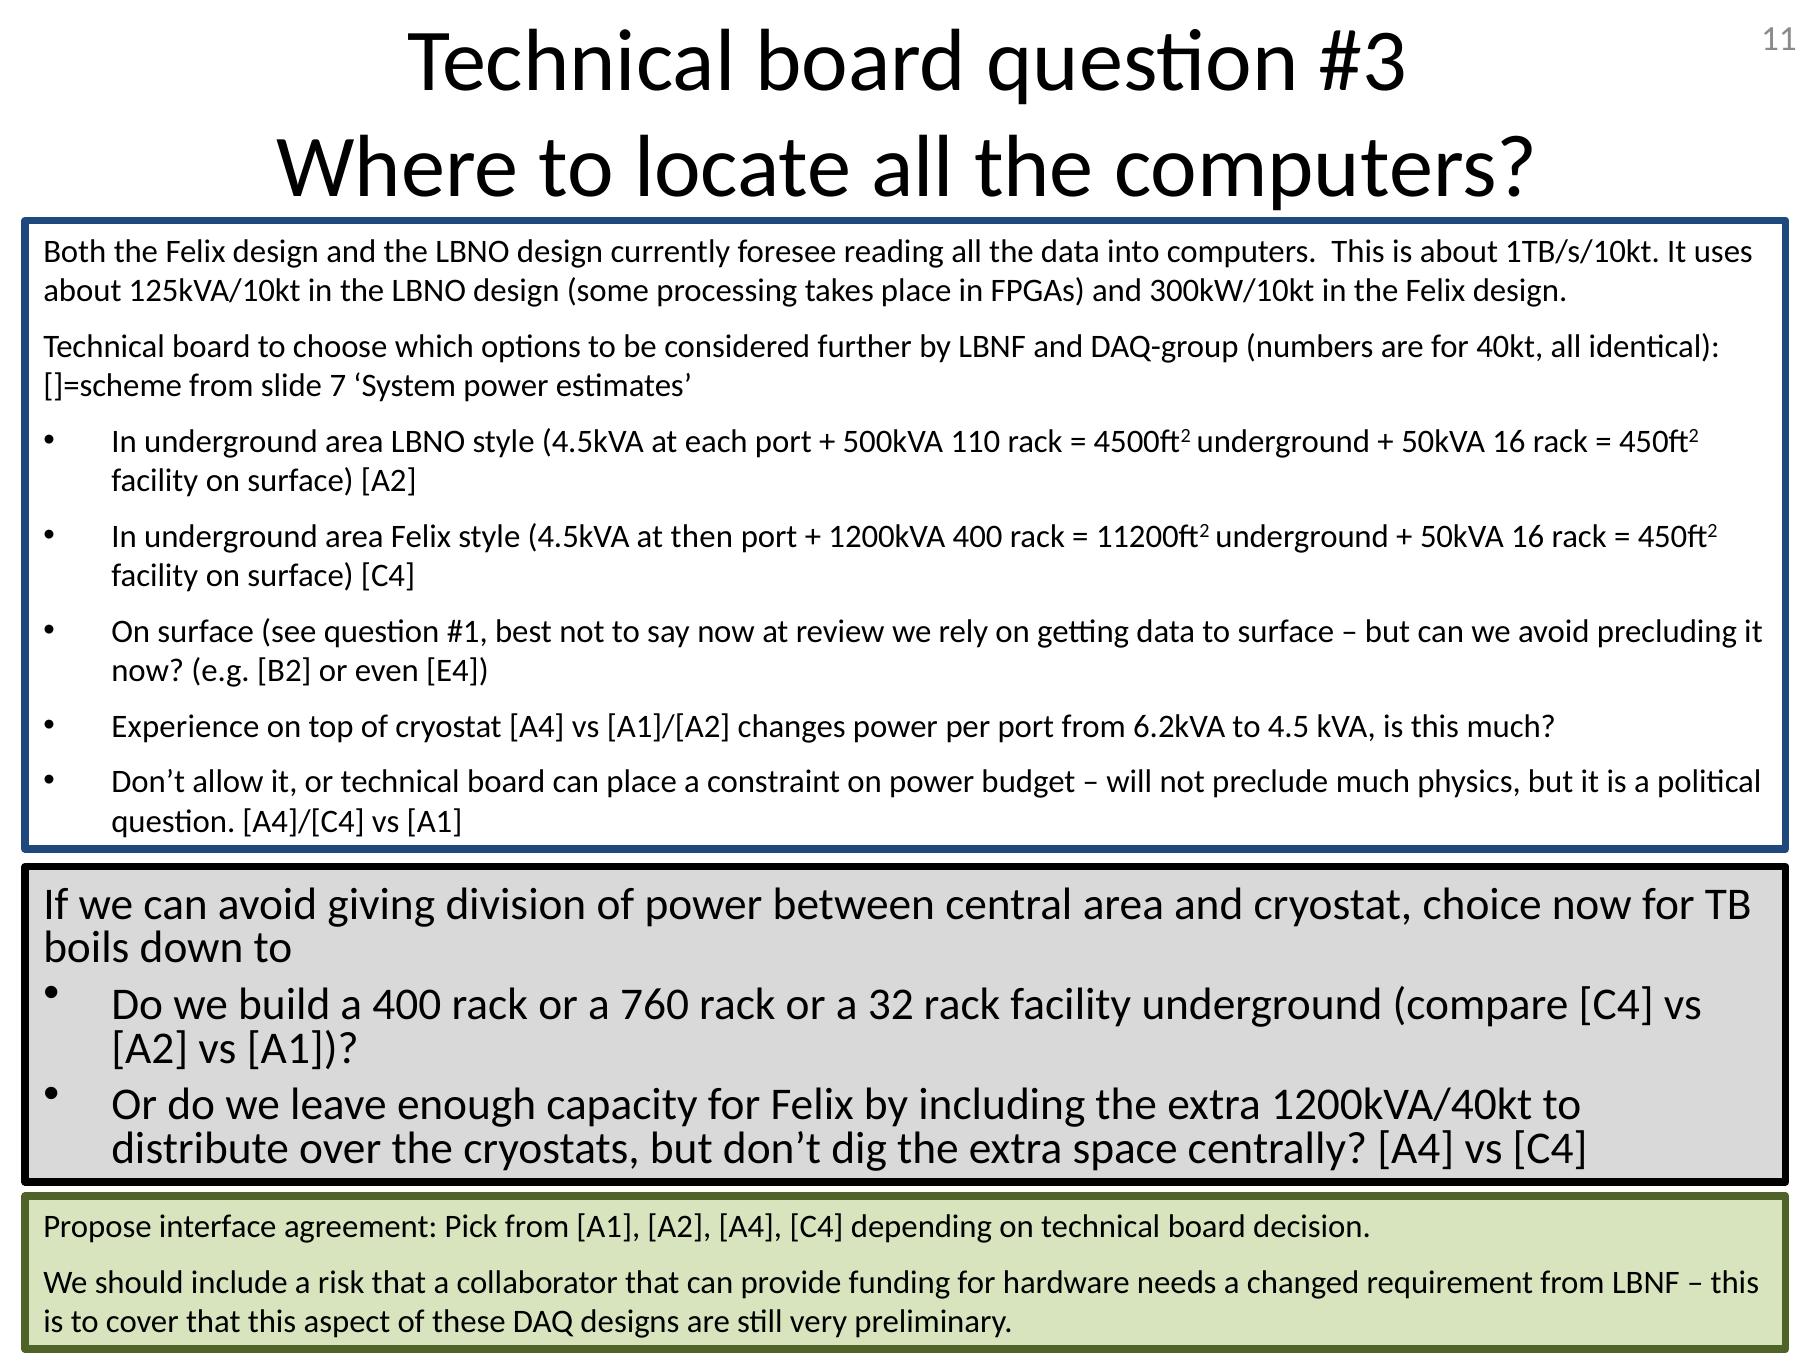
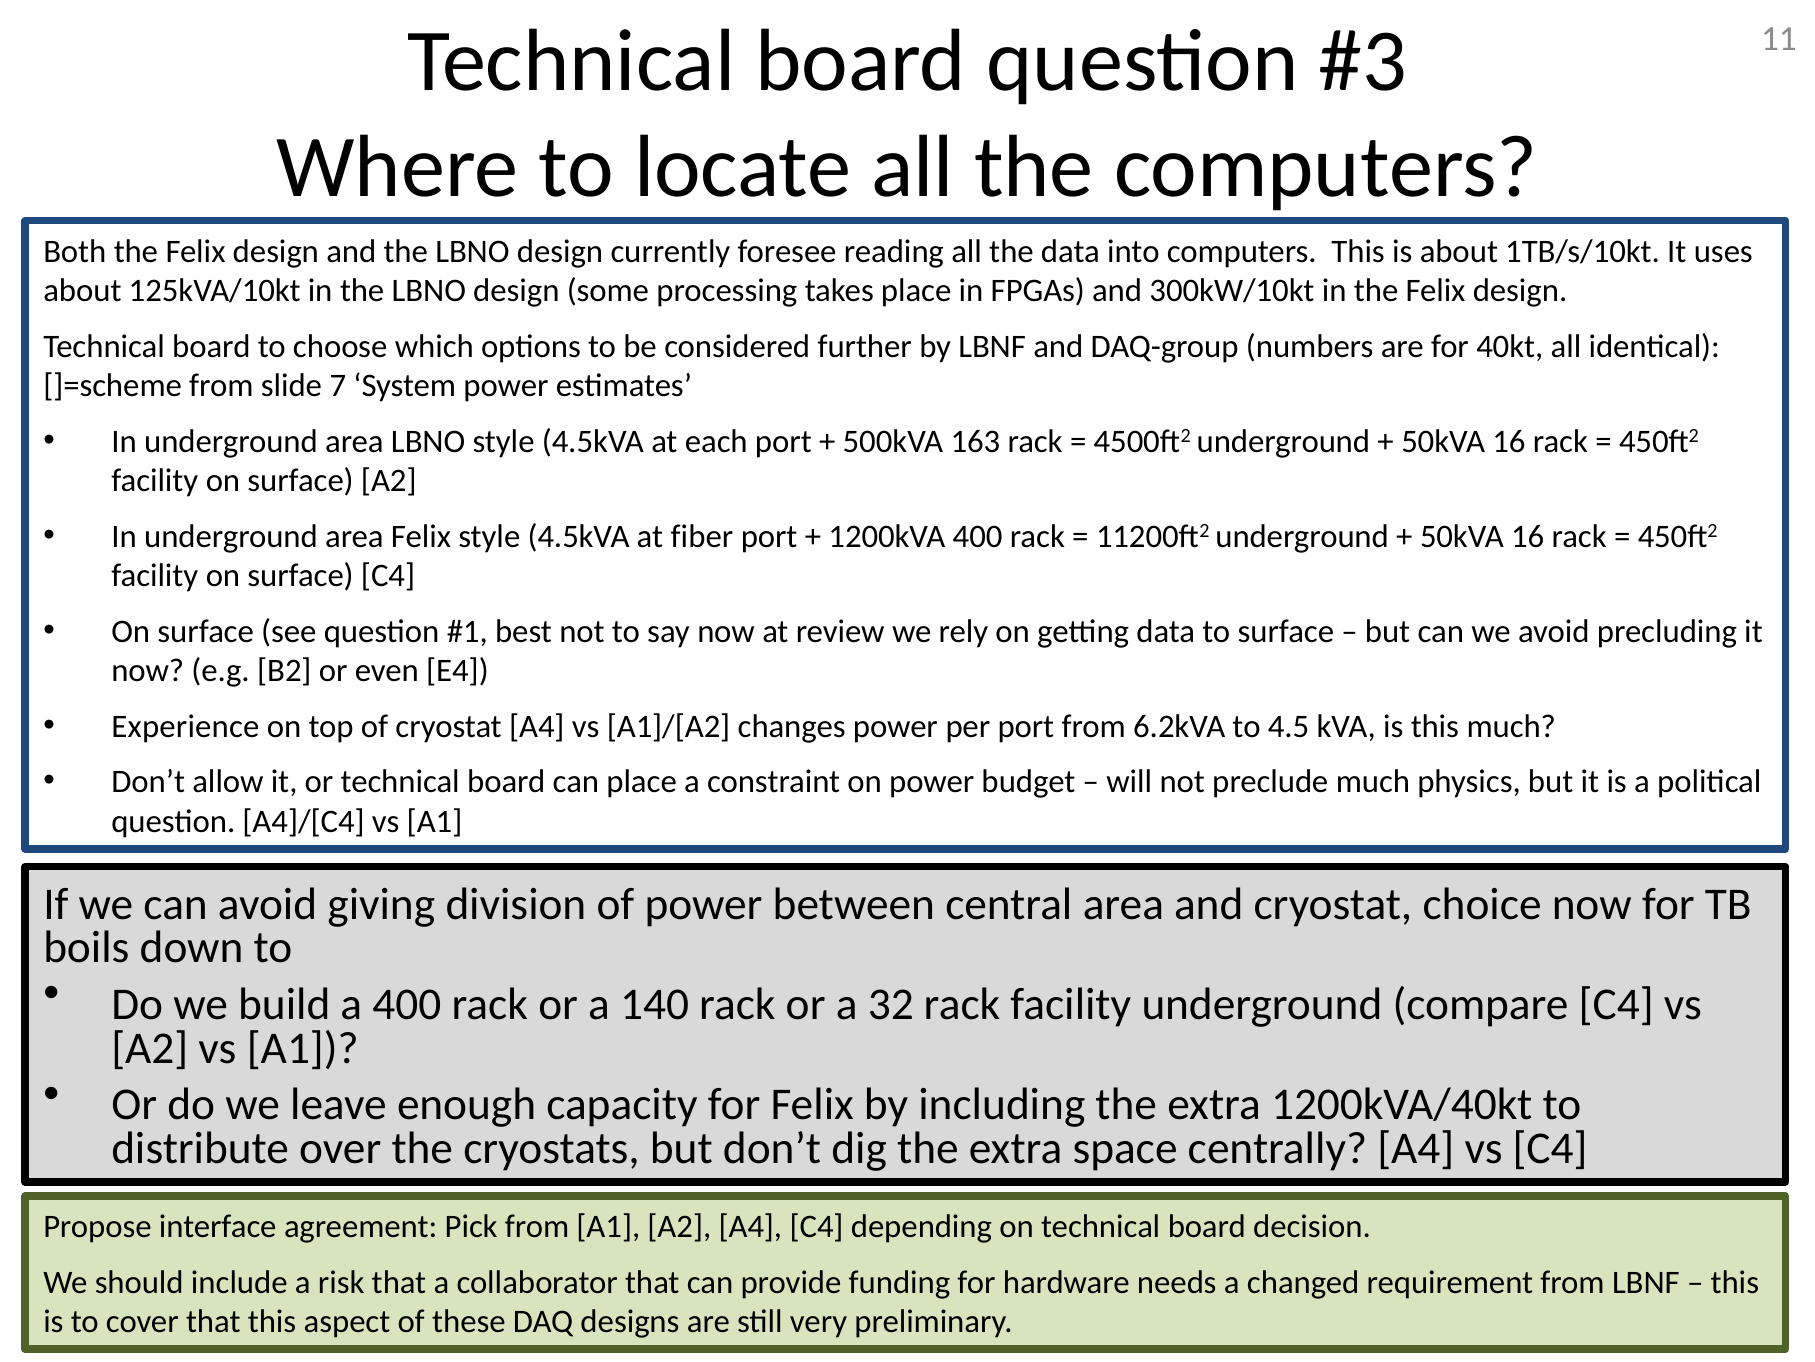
110: 110 -> 163 (975, 441)
then: then -> fiber (702, 536)
760: 760 -> 140 (655, 1004)
